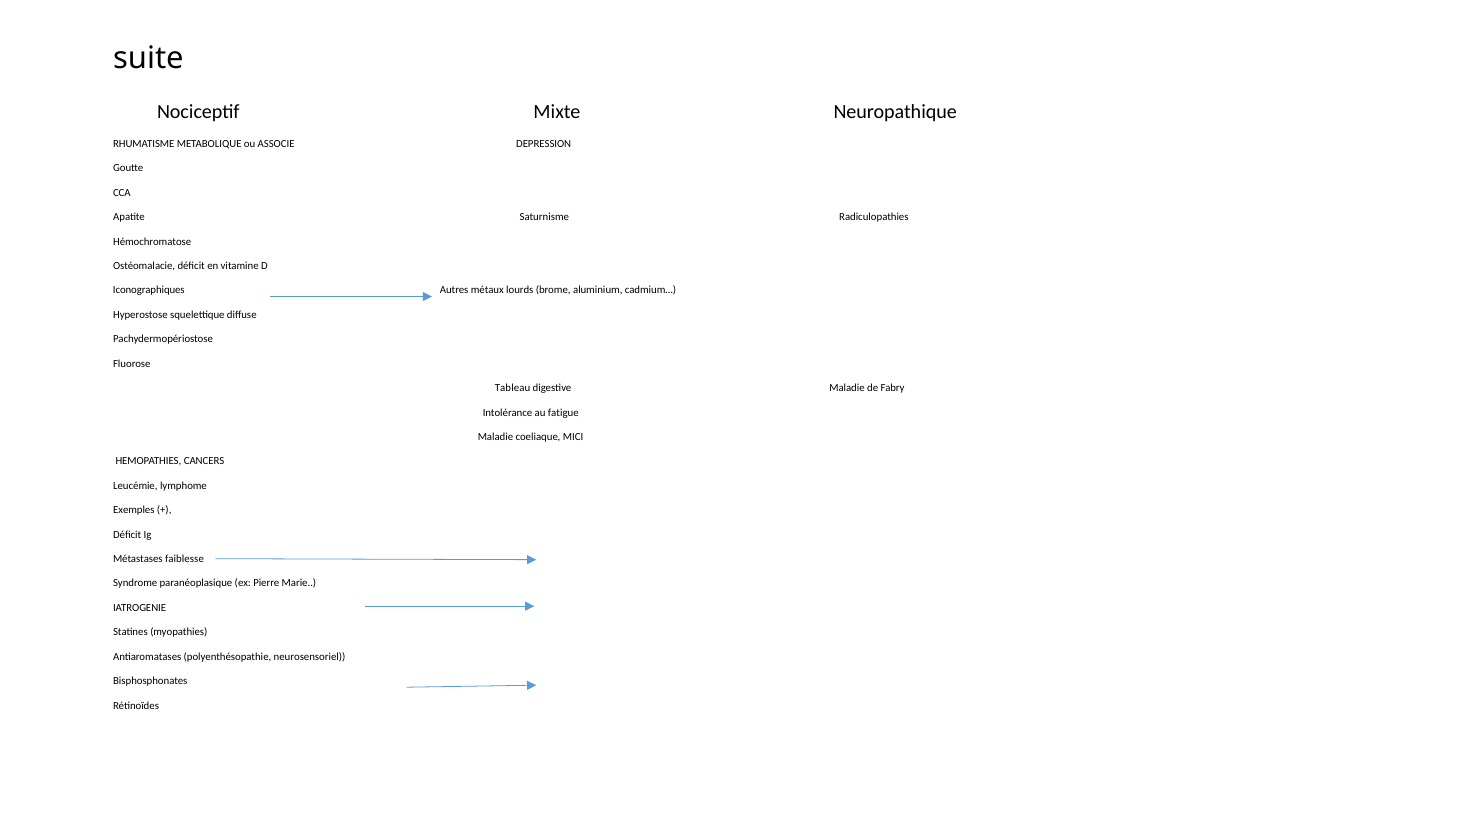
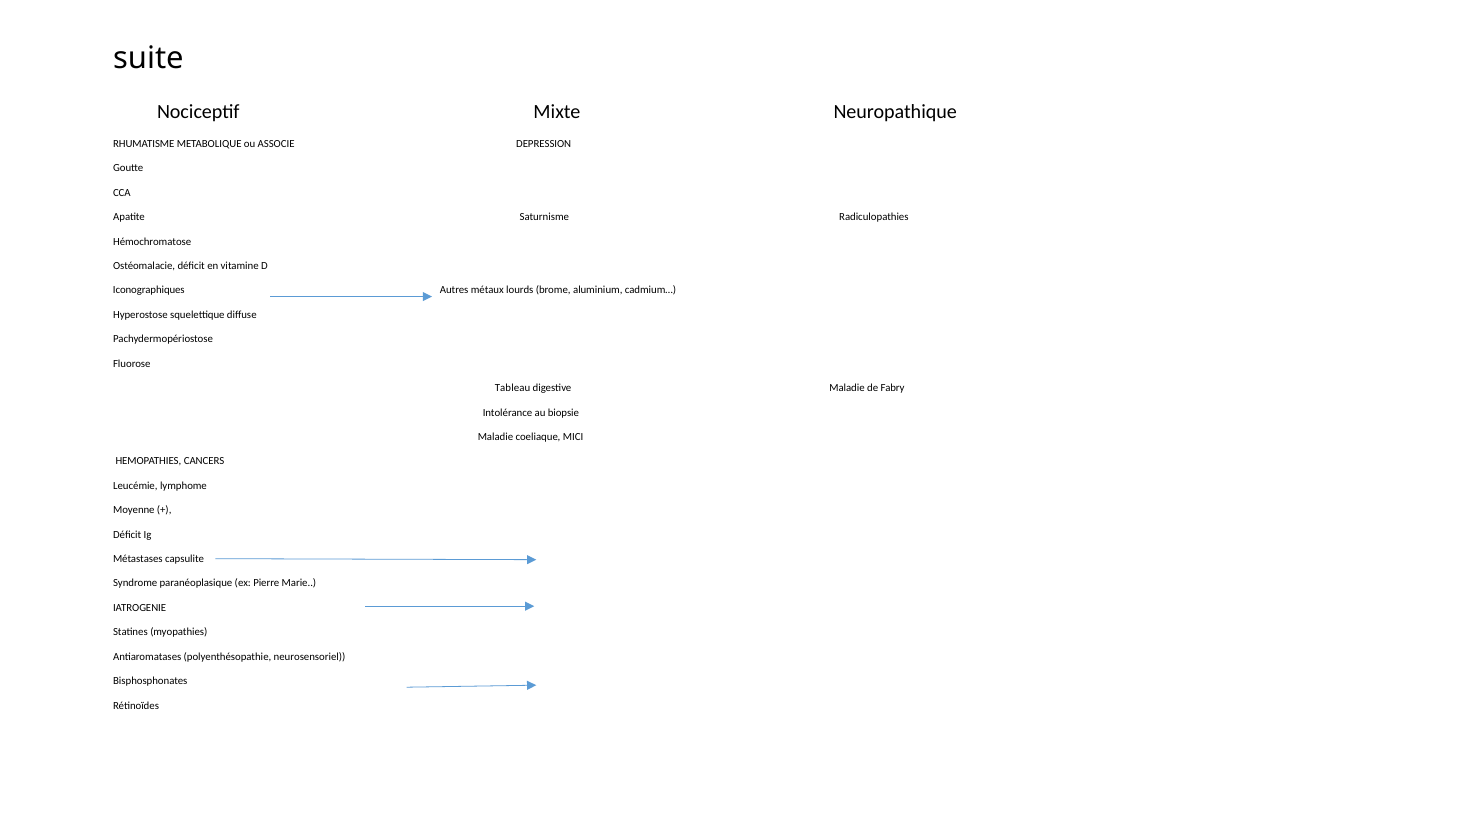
fatigue: fatigue -> biopsie (563, 412)
Exemples: Exemples -> Moyenne (134, 510)
faiblesse: faiblesse -> capsulite (185, 559)
